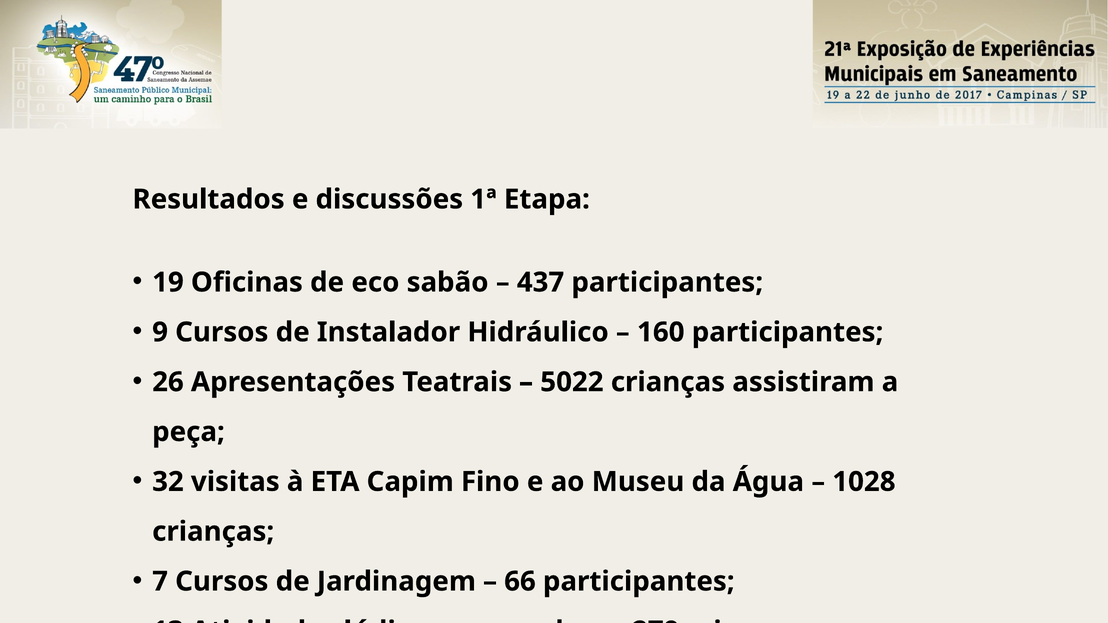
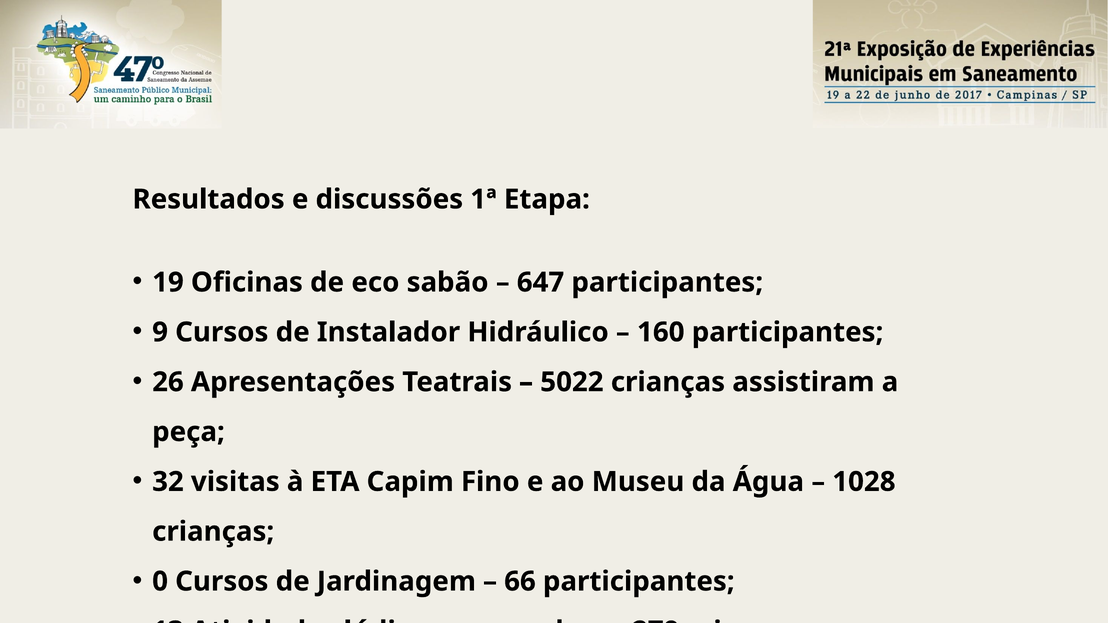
437: 437 -> 647 (541, 282)
7: 7 -> 0 (160, 582)
